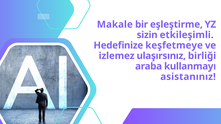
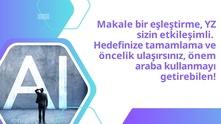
keşfetmeye: keşfetmeye -> tamamlama (174, 45)
izlemez: izlemez -> öncelik (117, 56)
birliği: birliği -> önem (202, 56)
asistanınız: asistanınız -> getirebilen (188, 77)
